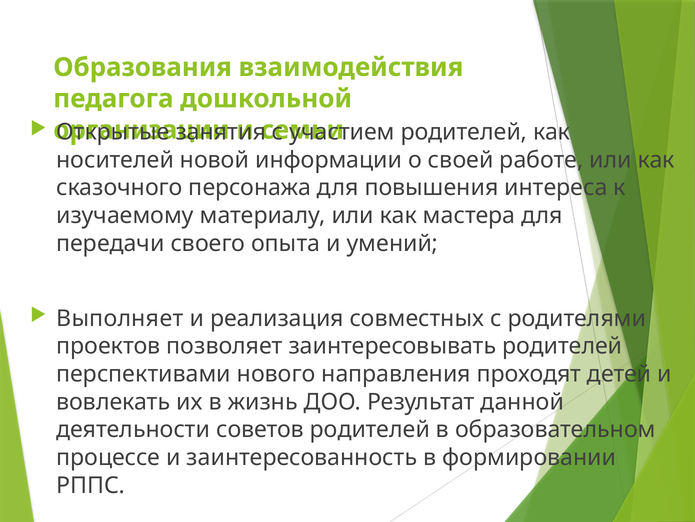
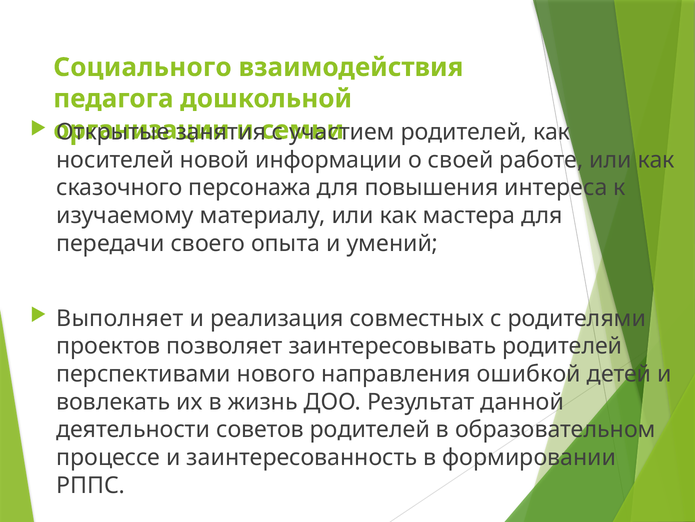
Образования: Образования -> Социального (142, 67)
проходят: проходят -> ошибкой (529, 374)
